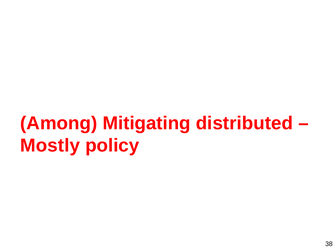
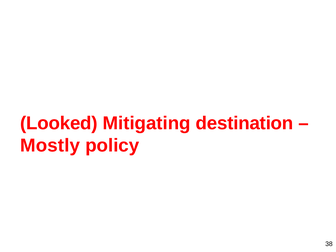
Among: Among -> Looked (59, 123)
distributed: distributed -> destination (245, 123)
